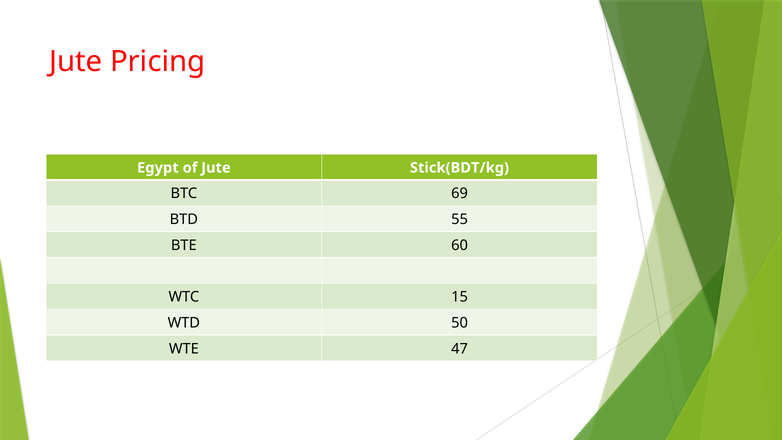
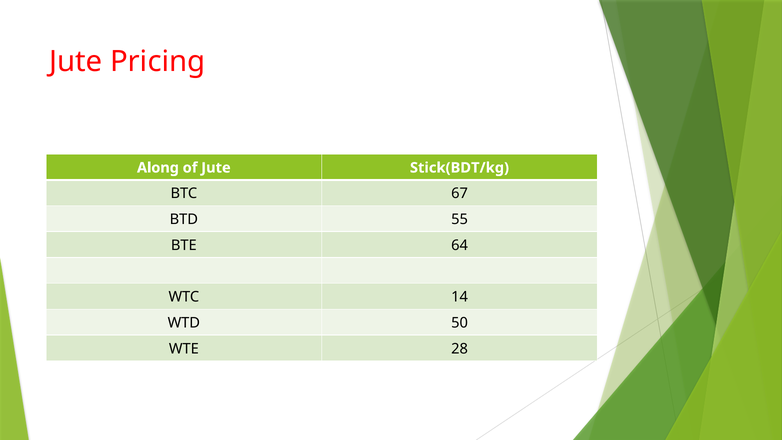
Egypt: Egypt -> Along (158, 168)
69: 69 -> 67 (460, 194)
60: 60 -> 64 (460, 245)
15: 15 -> 14 (460, 297)
47: 47 -> 28 (460, 349)
